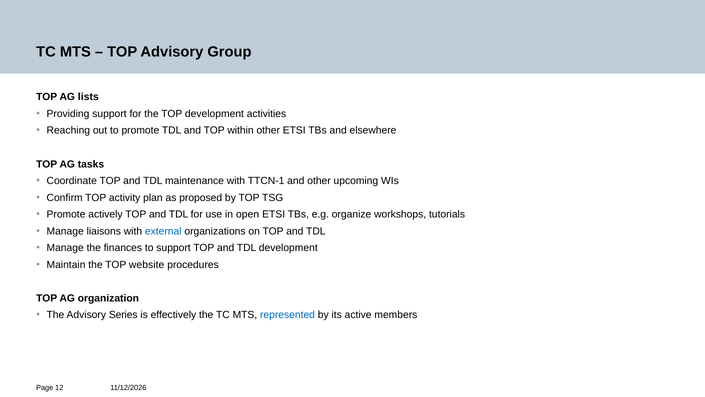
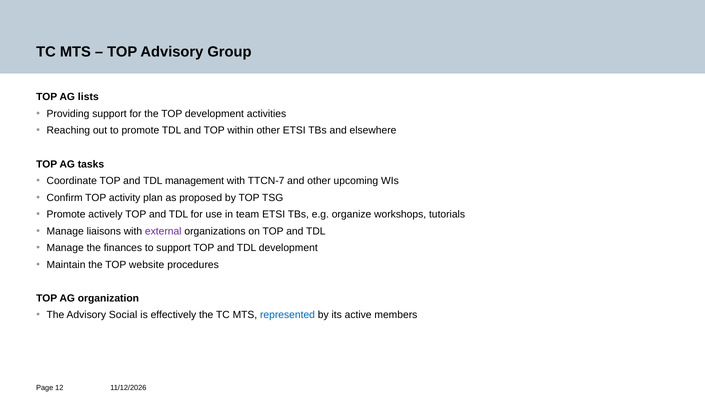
maintenance: maintenance -> management (195, 181)
TTCN-1: TTCN-1 -> TTCN-7 (266, 181)
open: open -> team (248, 214)
external colour: blue -> purple (163, 231)
Series: Series -> Social (123, 315)
